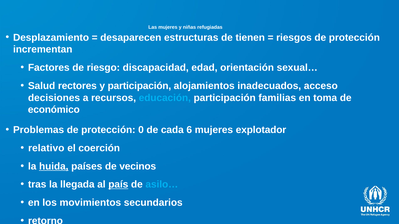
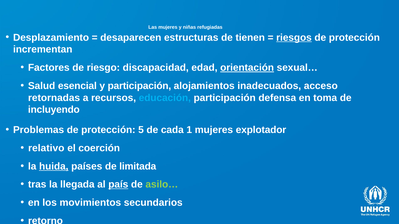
riesgos underline: none -> present (294, 38)
orientación underline: none -> present (247, 68)
rectores: rectores -> esencial (77, 86)
decisiones: decisiones -> retornadas (54, 98)
familias: familias -> defensa (277, 98)
económico: económico -> incluyendo (54, 110)
0: 0 -> 5 (141, 130)
6: 6 -> 1 (189, 130)
vecinos: vecinos -> limitada (138, 167)
asilo… colour: light blue -> light green (162, 185)
